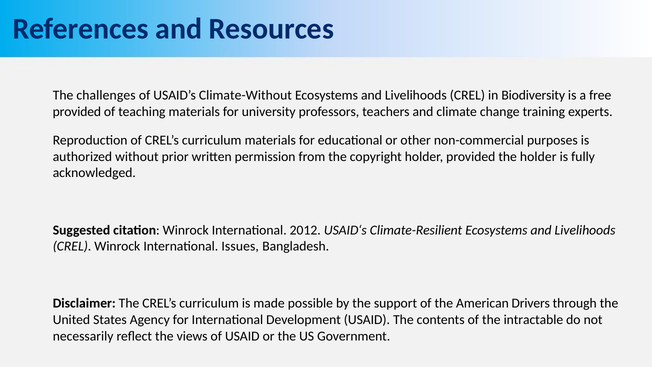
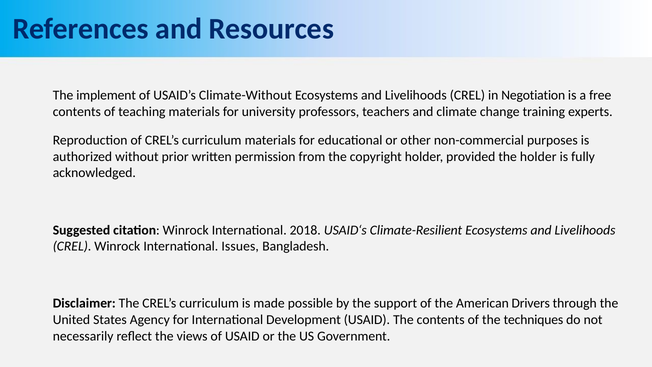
challenges: challenges -> implement (106, 95)
Biodiversity: Biodiversity -> Negotiation (533, 95)
provided: provided -> contents (77, 112)
2012: 2012 -> 2018 (305, 230)
intractable: intractable -> techniques (533, 320)
